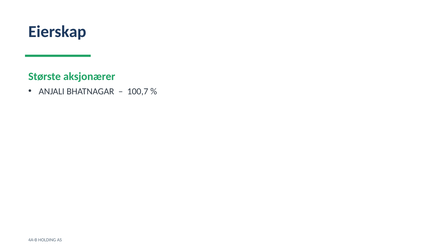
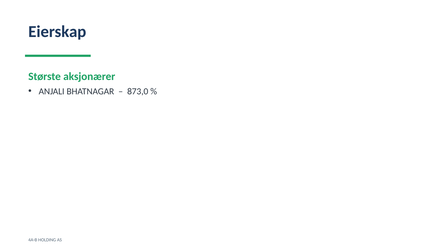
100,7: 100,7 -> 873,0 (138, 92)
